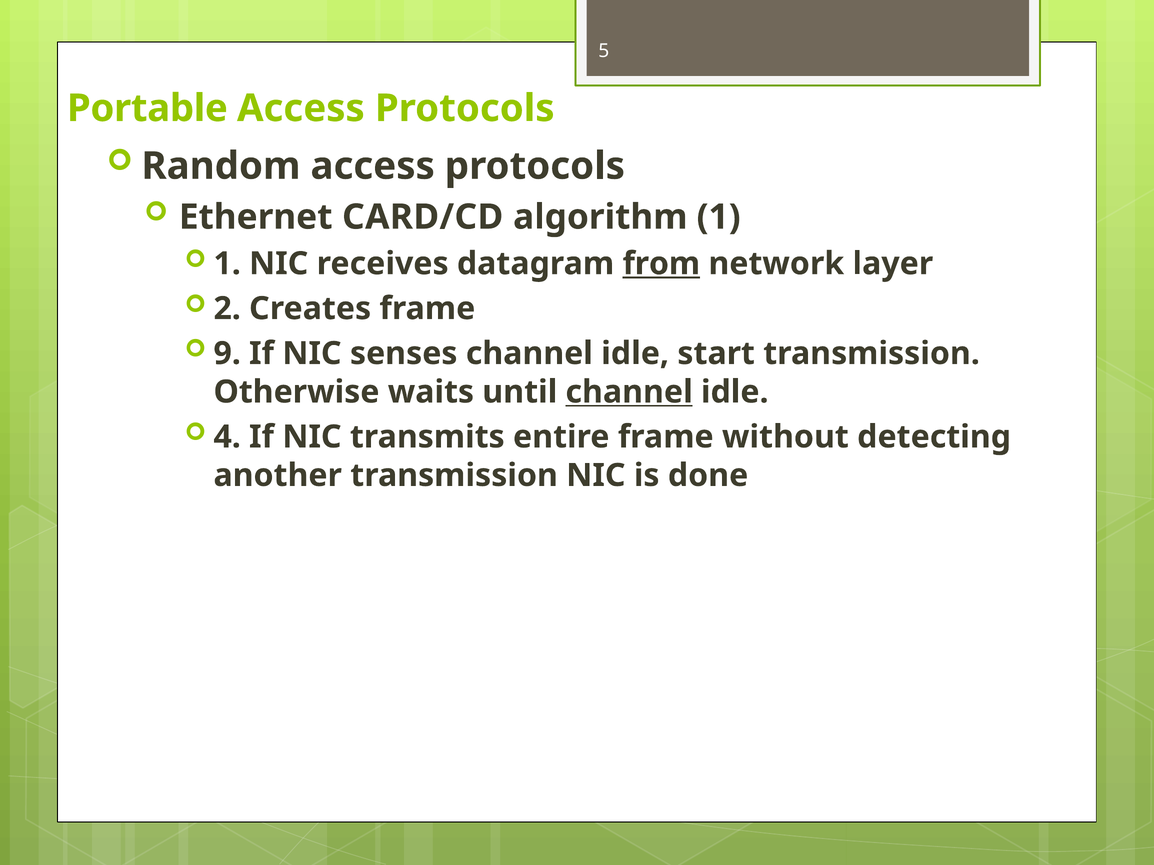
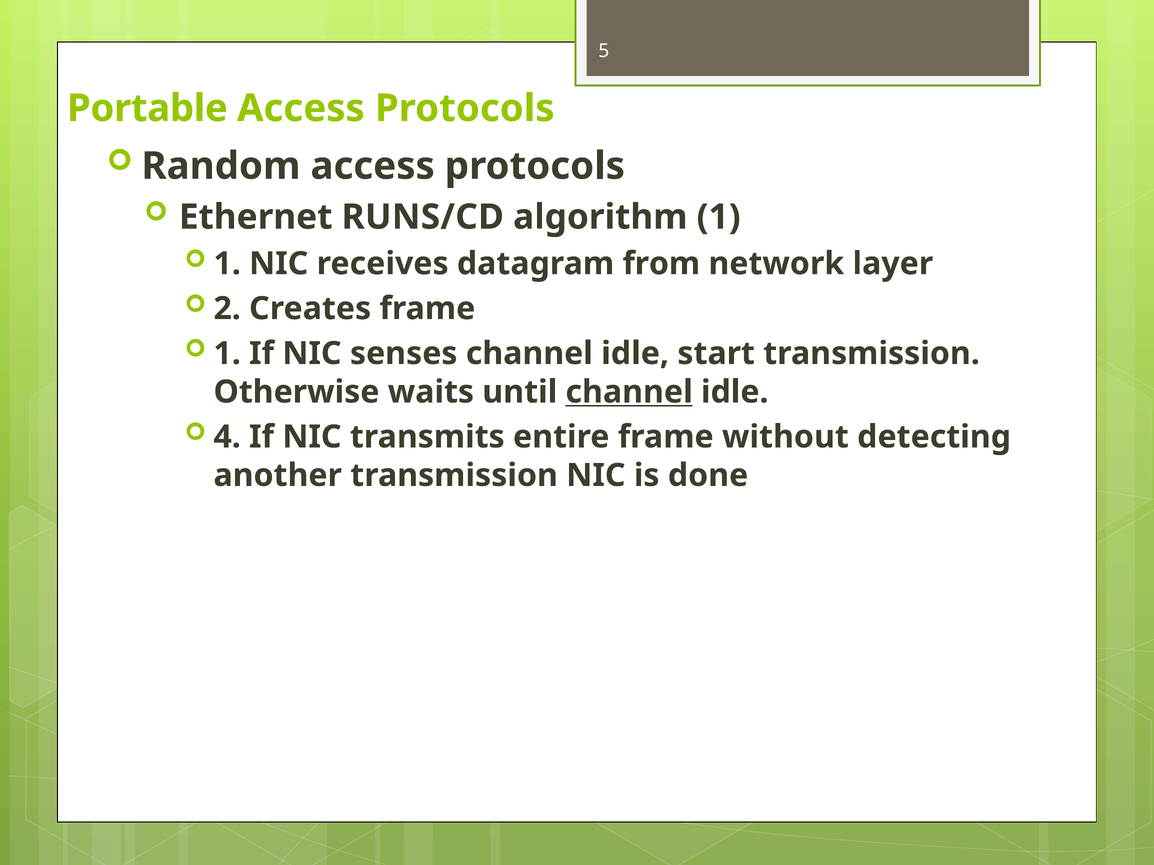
CARD/CD: CARD/CD -> RUNS/CD (423, 217)
from underline: present -> none (661, 264)
9: 9 -> 1 (227, 354)
